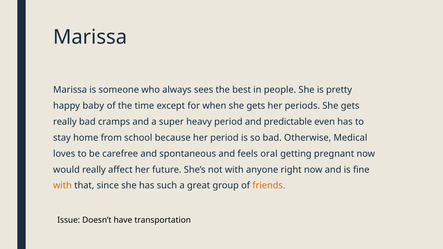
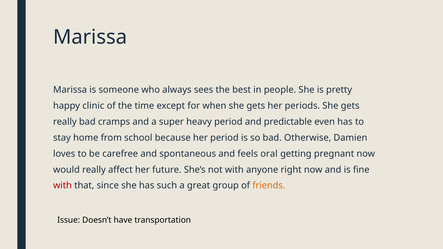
baby: baby -> clinic (93, 106)
Medical: Medical -> Damien (350, 138)
with colour: orange -> red (62, 186)
